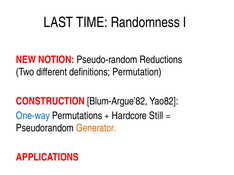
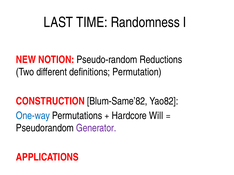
Blum-Argue’82: Blum-Argue’82 -> Blum-Same’82 (117, 101)
Still: Still -> Will (156, 116)
Generator colour: orange -> purple (96, 128)
